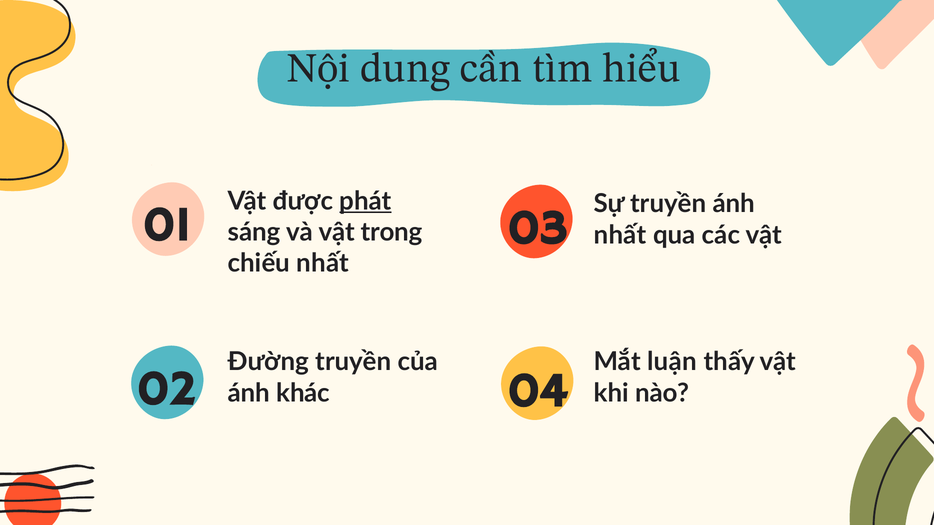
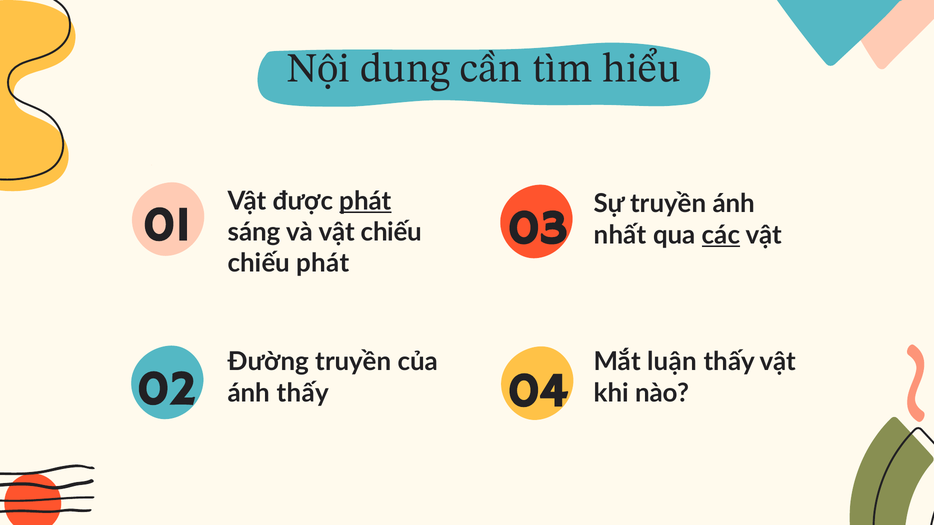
vật trong: trong -> chiếu (391, 232)
các underline: none -> present (721, 235)
chiếu nhất: nhất -> phát (323, 263)
ánh khác: khác -> thấy (303, 393)
